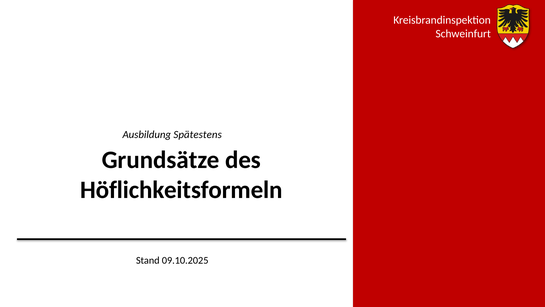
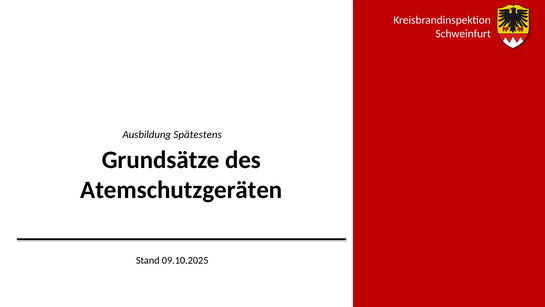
Höflichkeitsformeln: Höflichkeitsformeln -> Atemschutzgeräten (181, 190)
